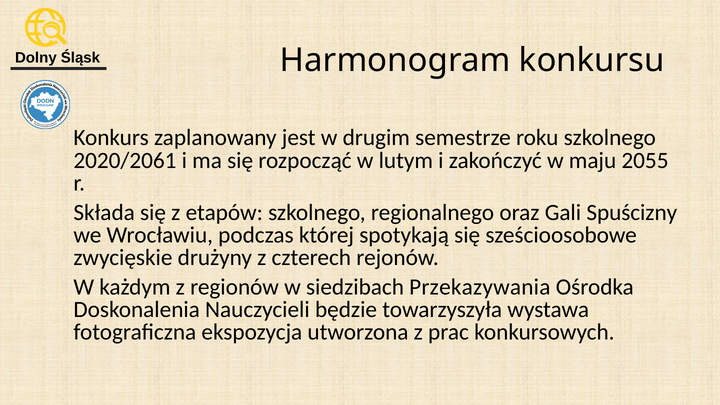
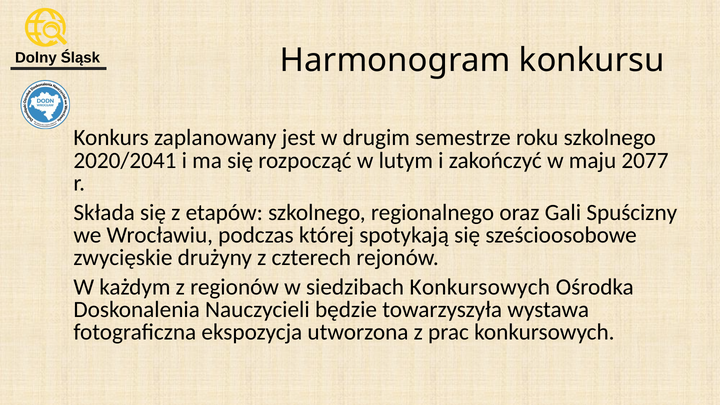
2020/2061: 2020/2061 -> 2020/2041 (125, 160)
2055: 2055 -> 2077 (645, 160)
siedzibach Przekazywania: Przekazywania -> Konkursowych (480, 287)
